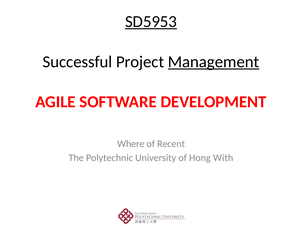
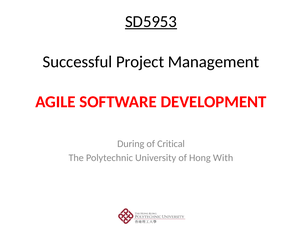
Management underline: present -> none (214, 62)
Where: Where -> During (131, 144)
Recent: Recent -> Critical (171, 144)
